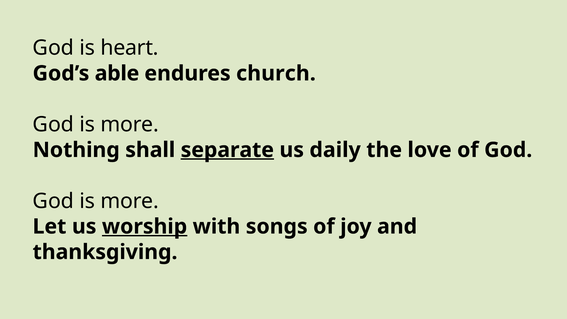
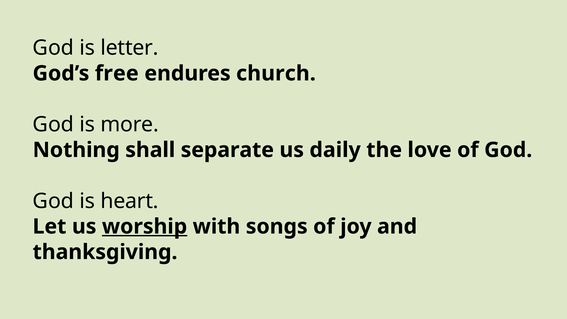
heart: heart -> letter (130, 48)
able: able -> free (117, 73)
separate underline: present -> none (227, 150)
more: more -> heart (130, 201)
